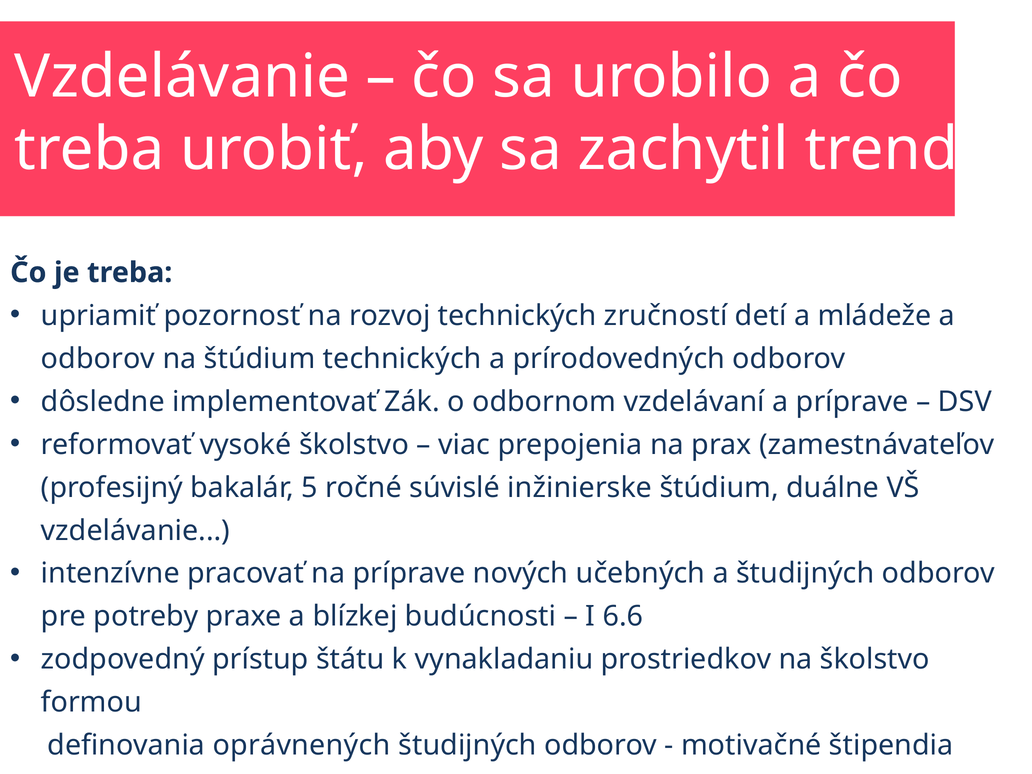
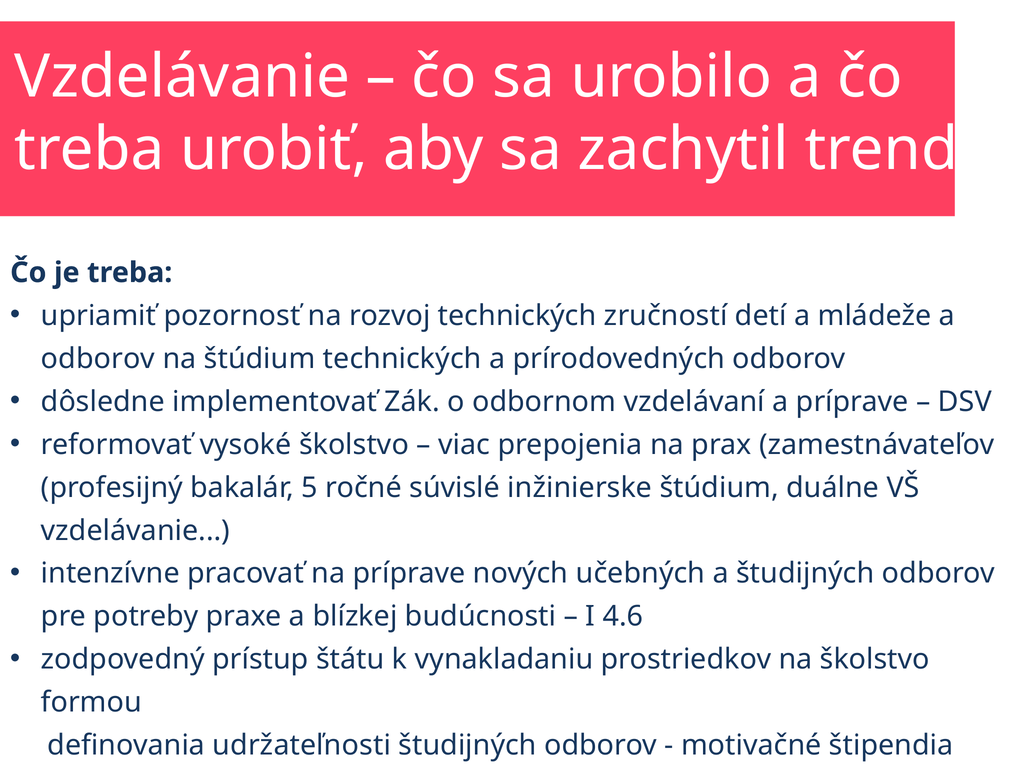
6.6: 6.6 -> 4.6 (623, 617)
oprávnených: oprávnených -> udržateľnosti (302, 745)
